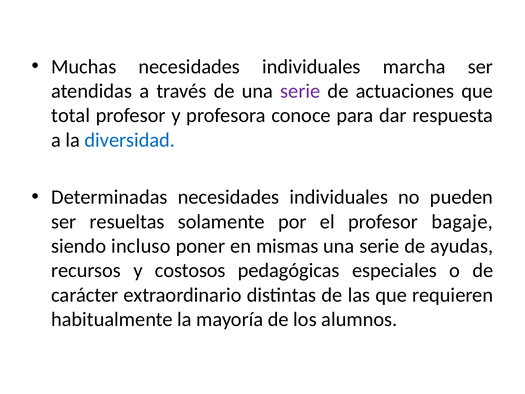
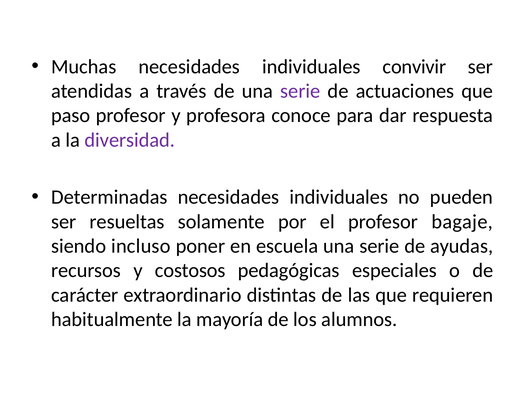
marcha: marcha -> convivir (414, 67)
total: total -> paso (71, 115)
diversidad colour: blue -> purple (130, 140)
mismas: mismas -> escuela (287, 246)
